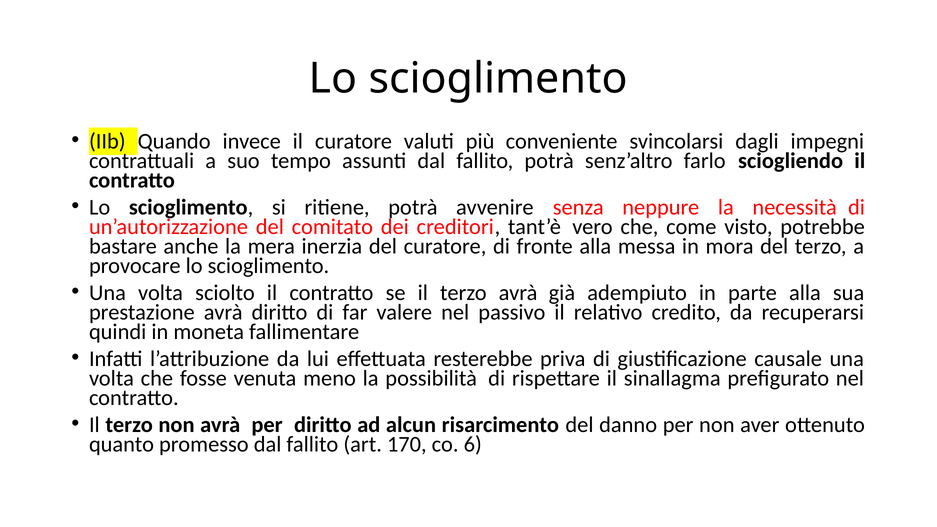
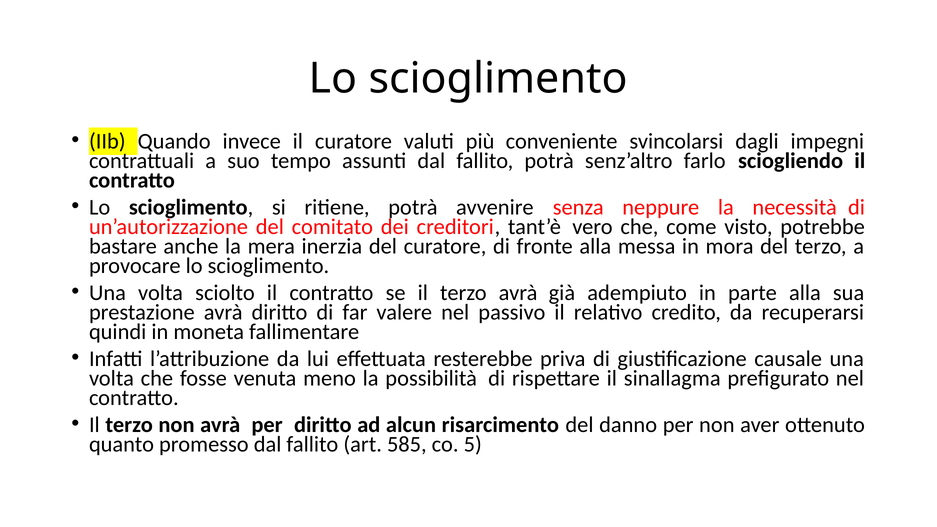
170: 170 -> 585 (407, 444)
6: 6 -> 5 (473, 444)
